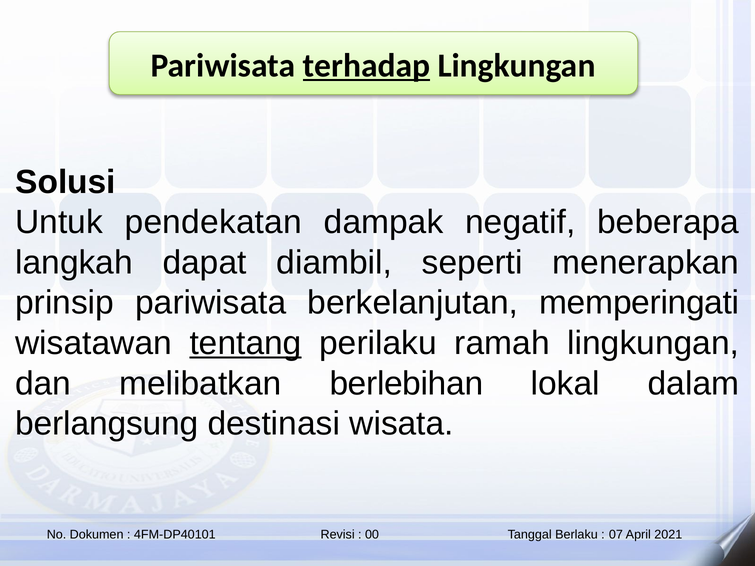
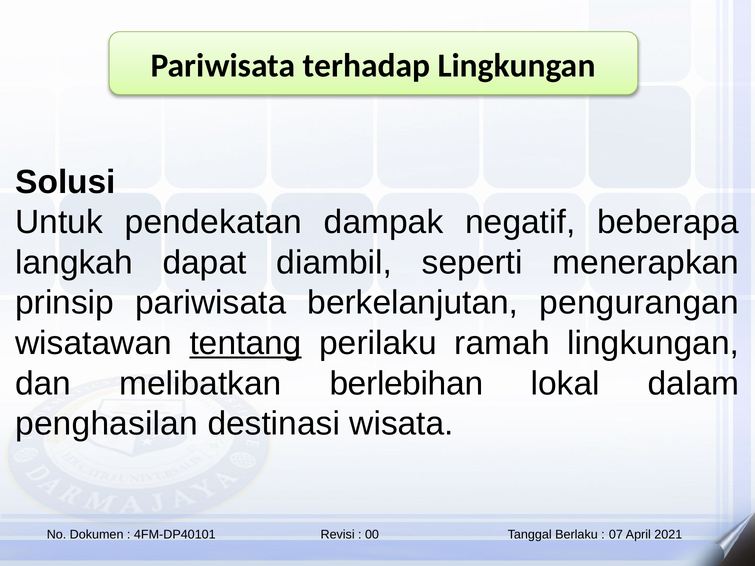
terhadap underline: present -> none (366, 65)
memperingati: memperingati -> pengurangan (639, 303)
berlangsung: berlangsung -> penghasilan (107, 424)
